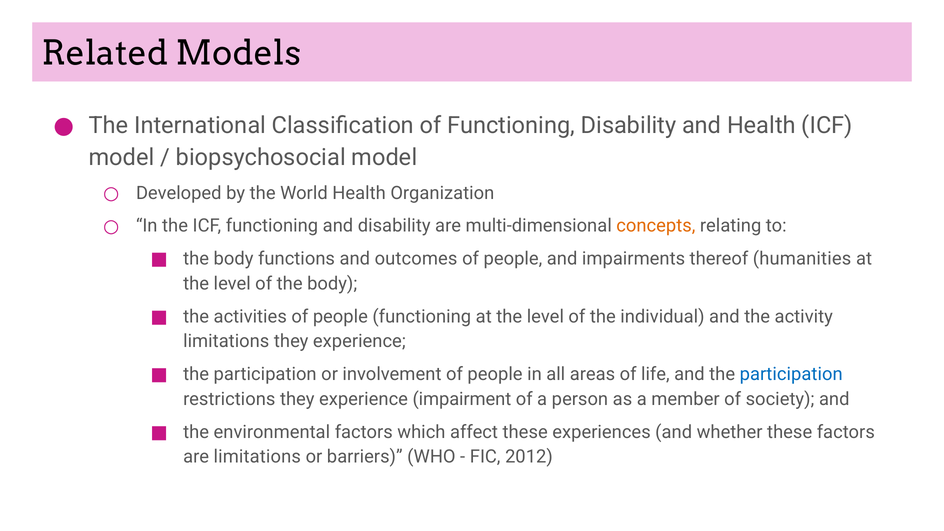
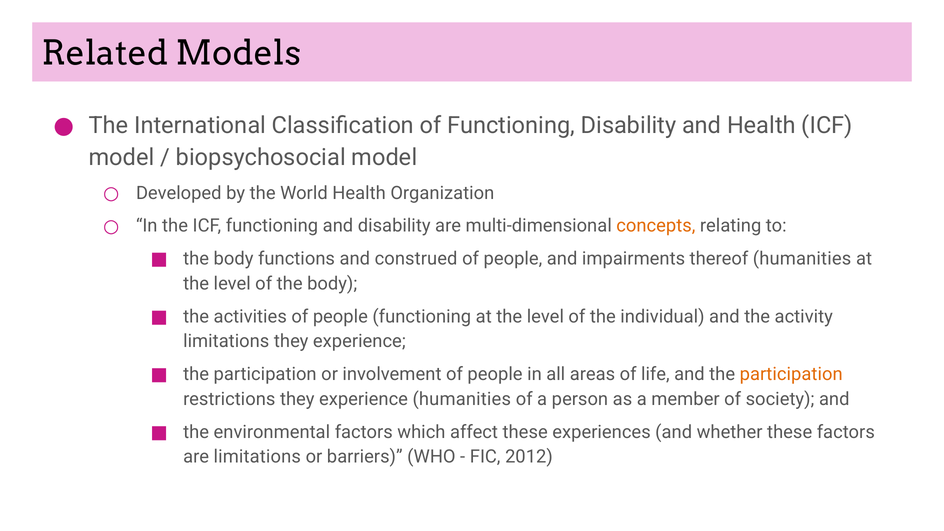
outcomes: outcomes -> construed (416, 259)
participation colour: blue -> orange (791, 374)
experience impairment: impairment -> humanities (462, 399)
